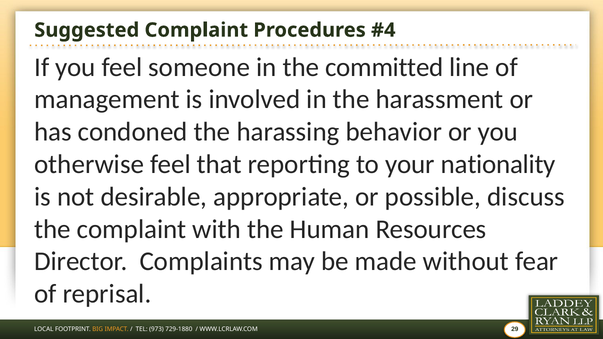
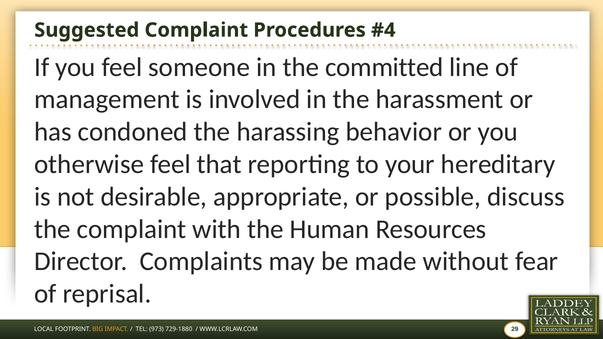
nationality: nationality -> hereditary (498, 164)
